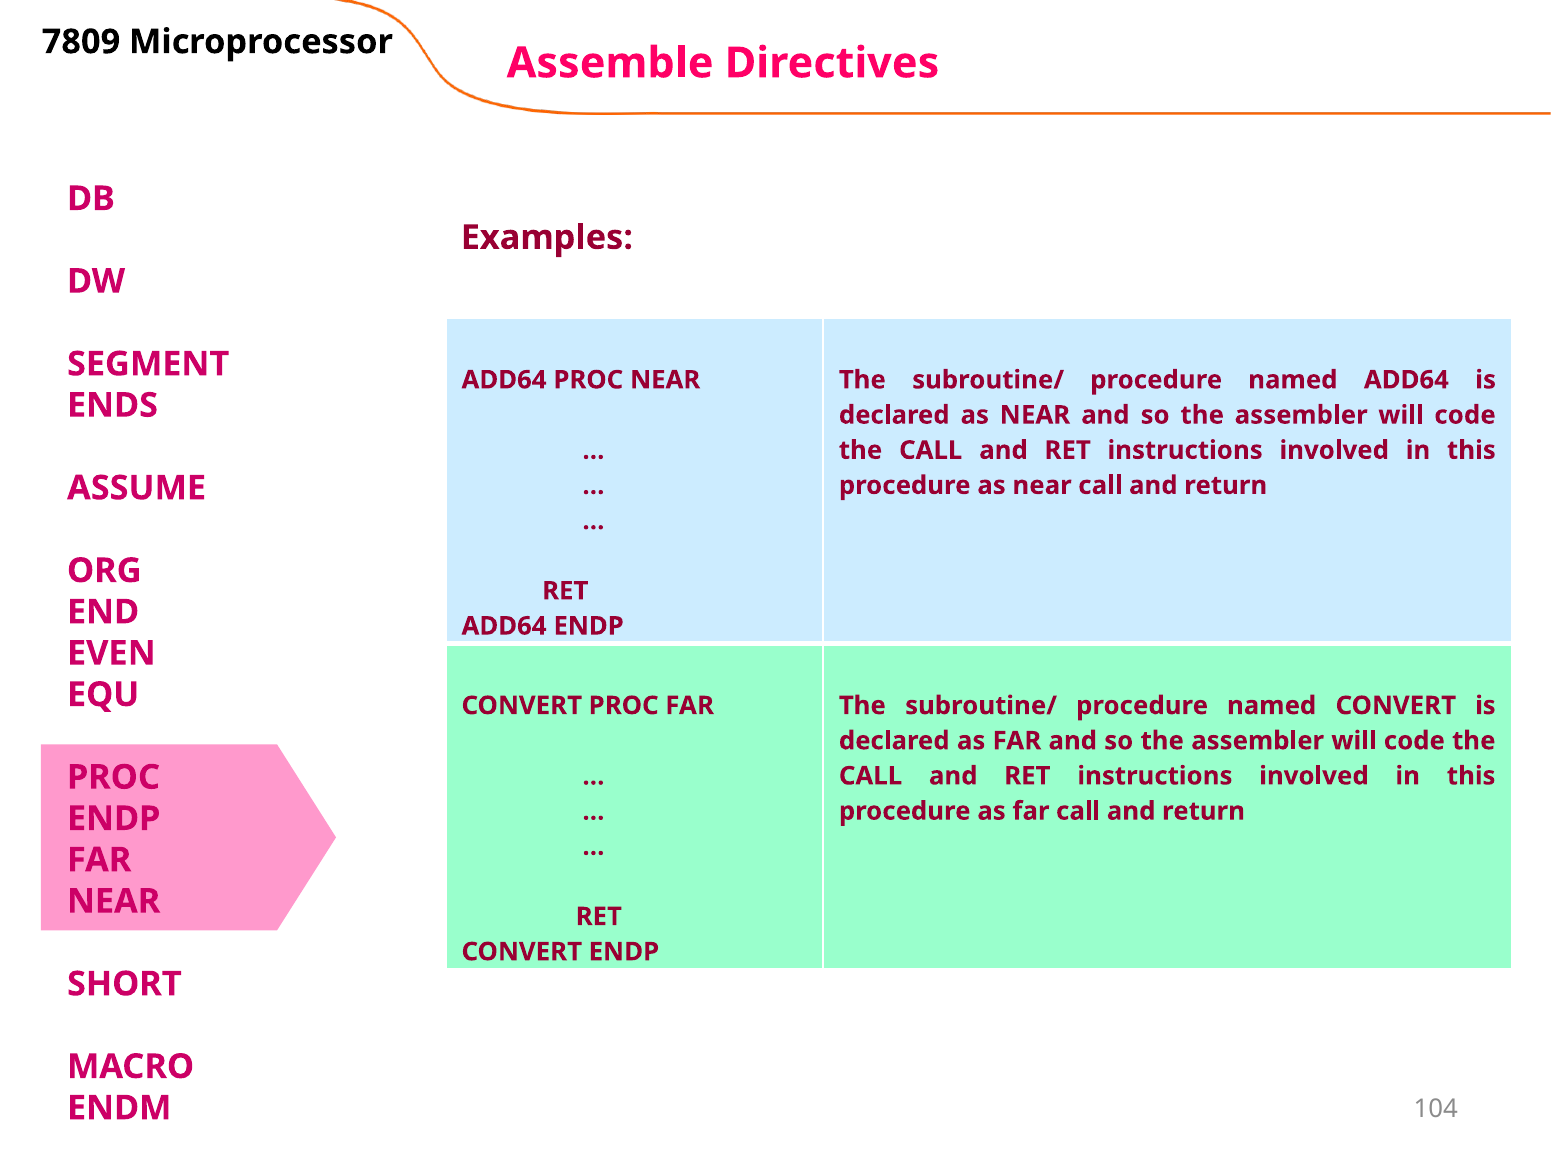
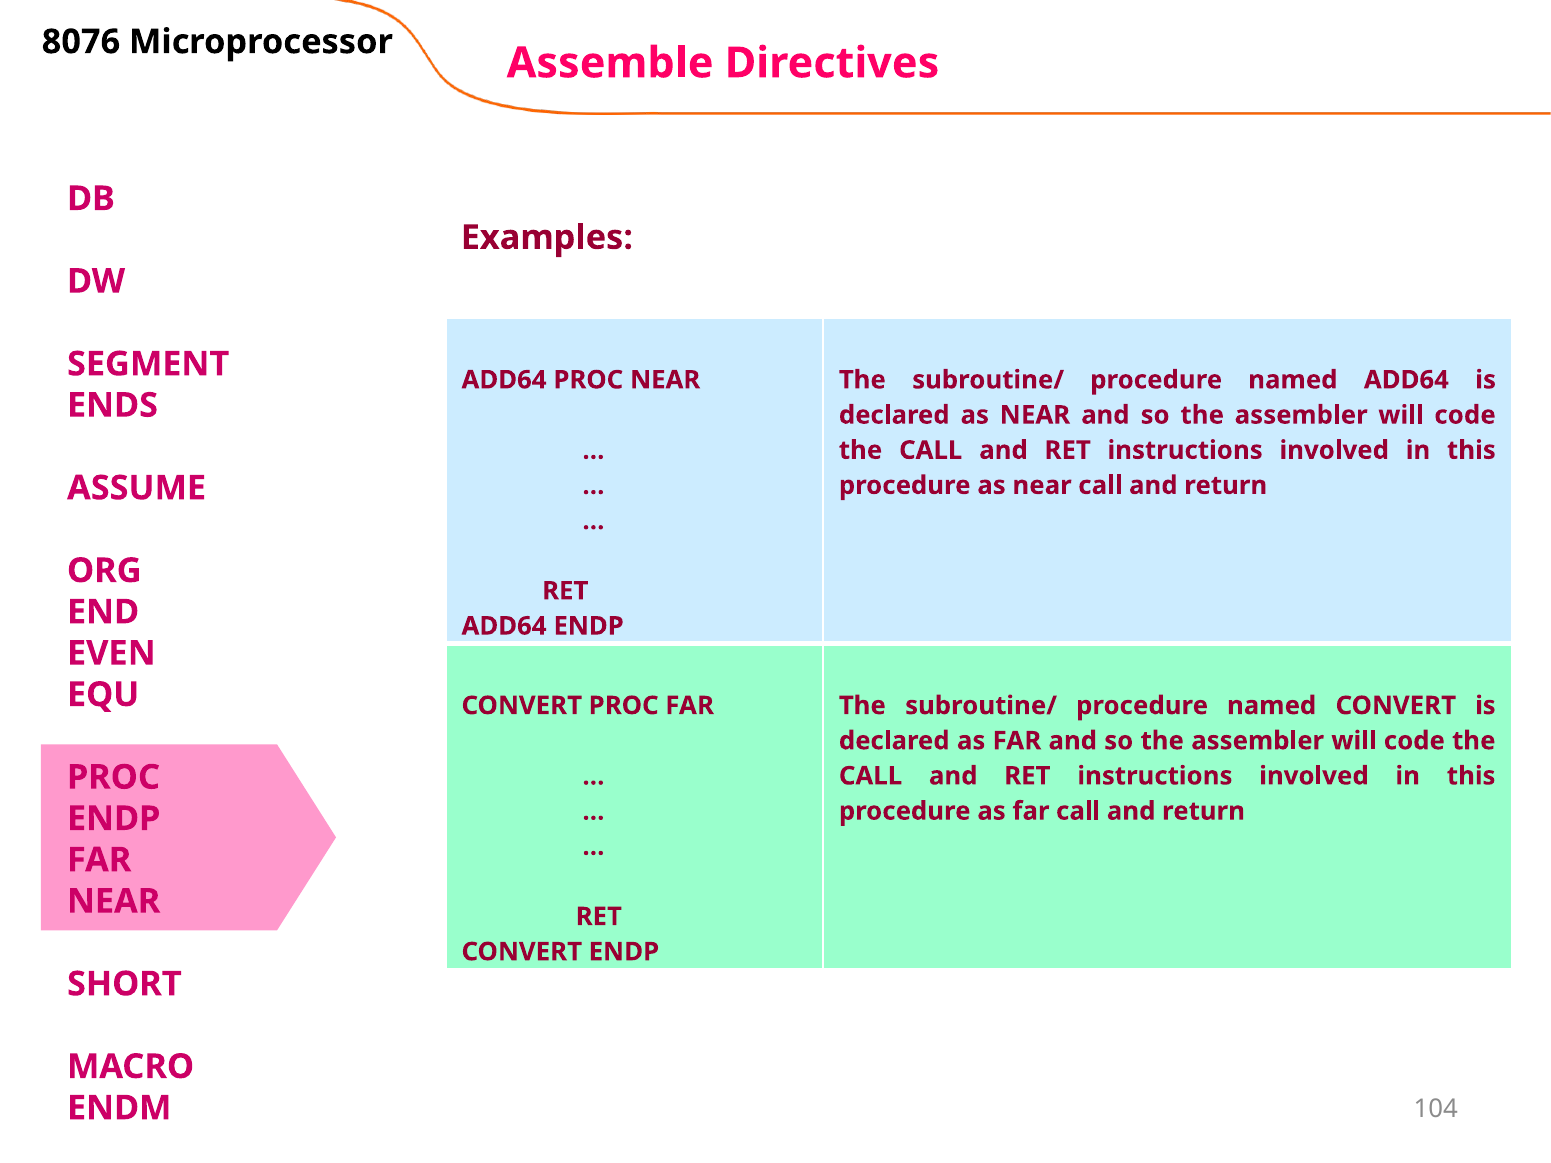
7809: 7809 -> 8076 (81, 42)
